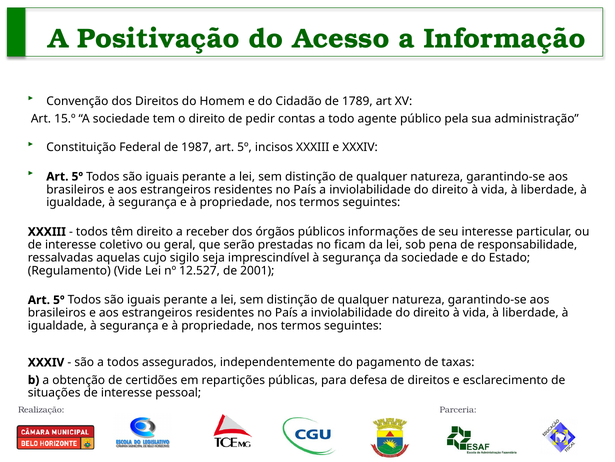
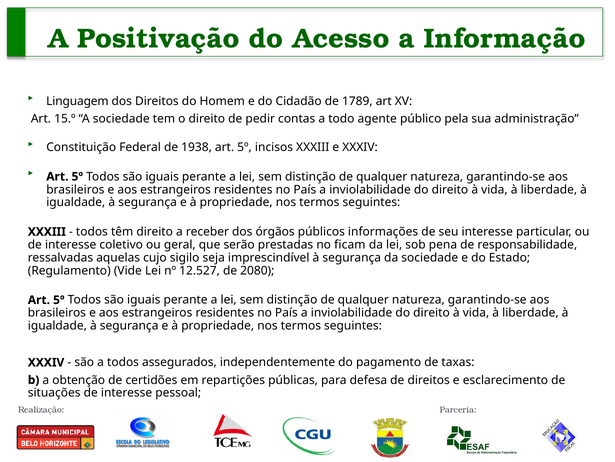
Convenção: Convenção -> Linguagem (77, 101)
1987: 1987 -> 1938 (197, 147)
2001: 2001 -> 2080 (257, 270)
